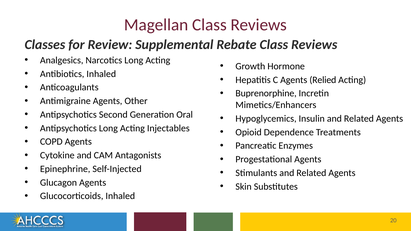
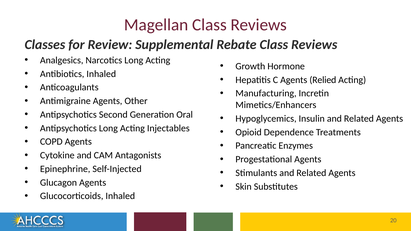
Buprenorphine: Buprenorphine -> Manufacturing (266, 93)
